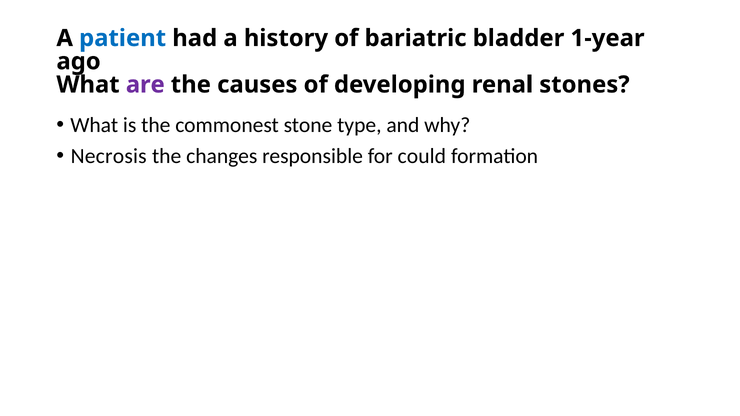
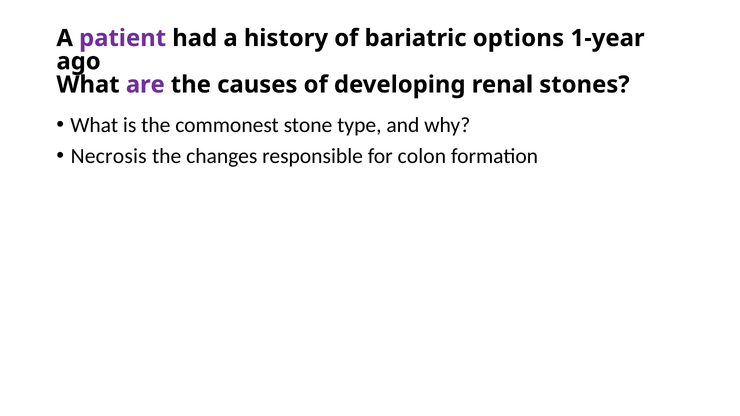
patient colour: blue -> purple (123, 38)
bladder: bladder -> options (518, 38)
could: could -> colon (422, 156)
